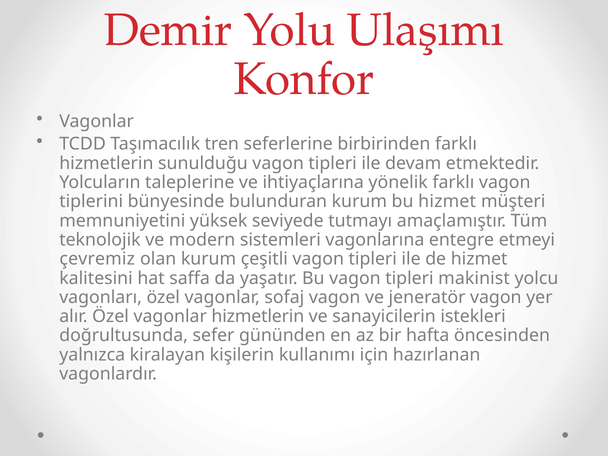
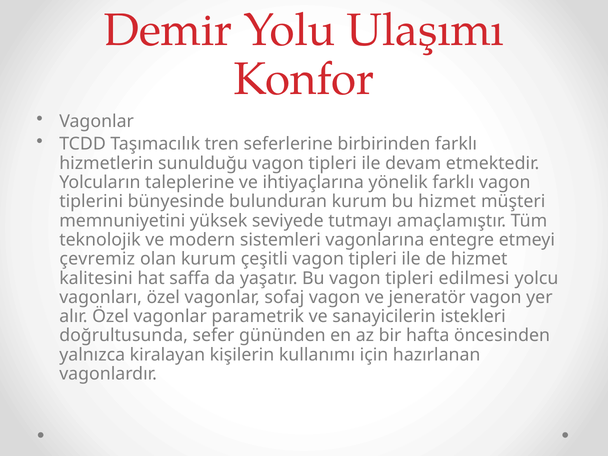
makinist: makinist -> edilmesi (474, 278)
vagonlar hizmetlerin: hizmetlerin -> parametrik (258, 316)
